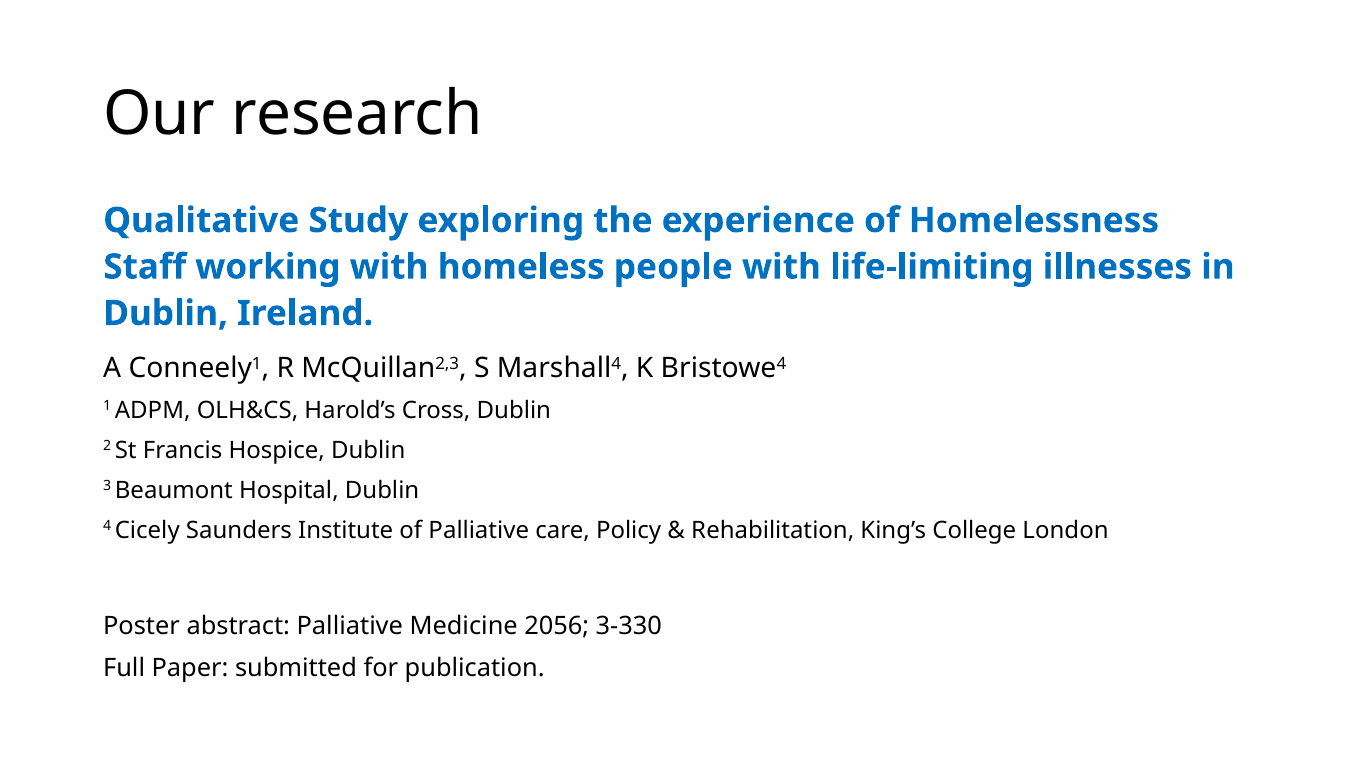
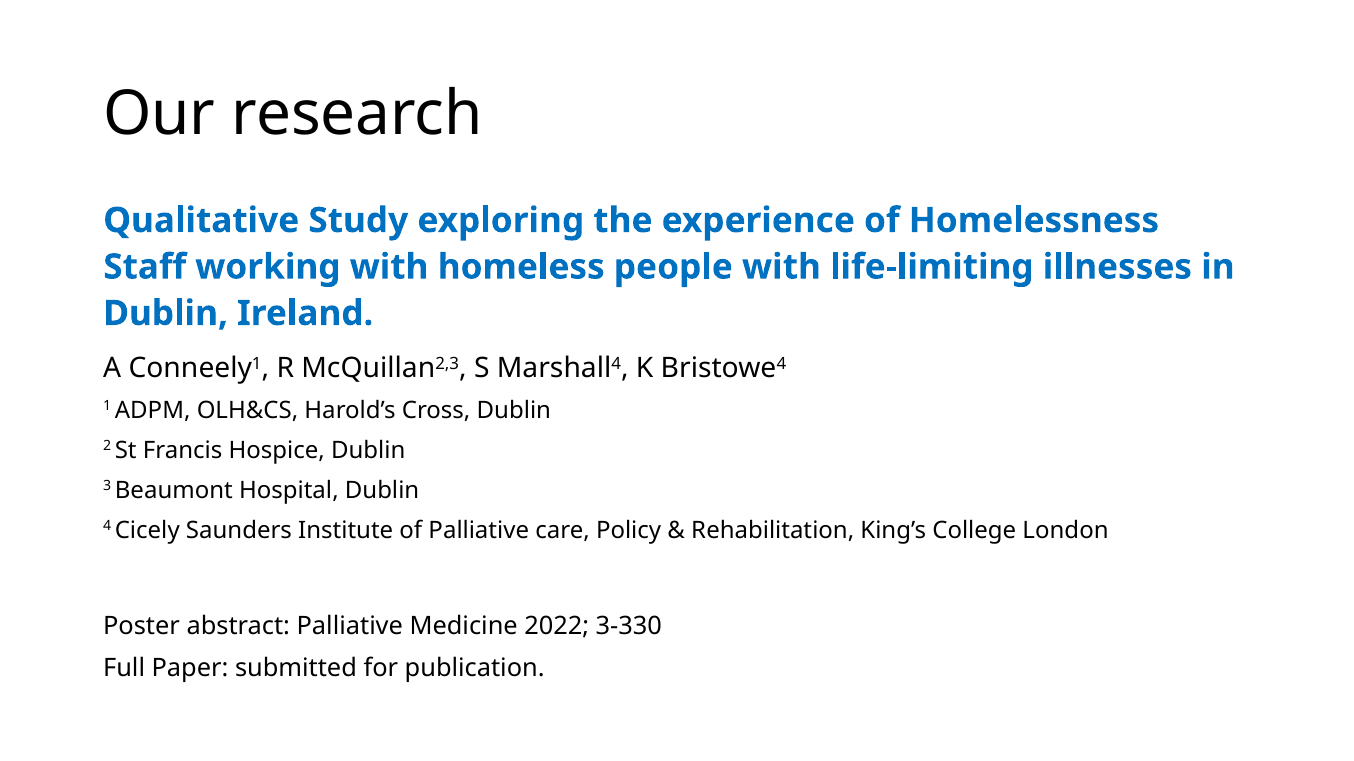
2056: 2056 -> 2022 (557, 627)
